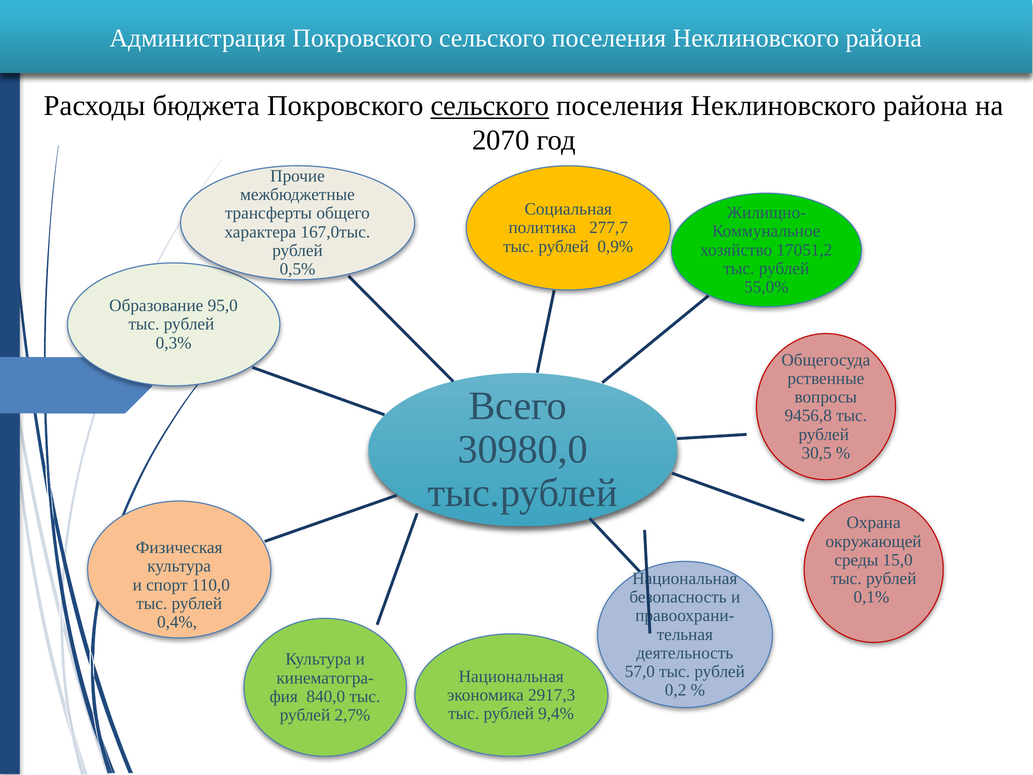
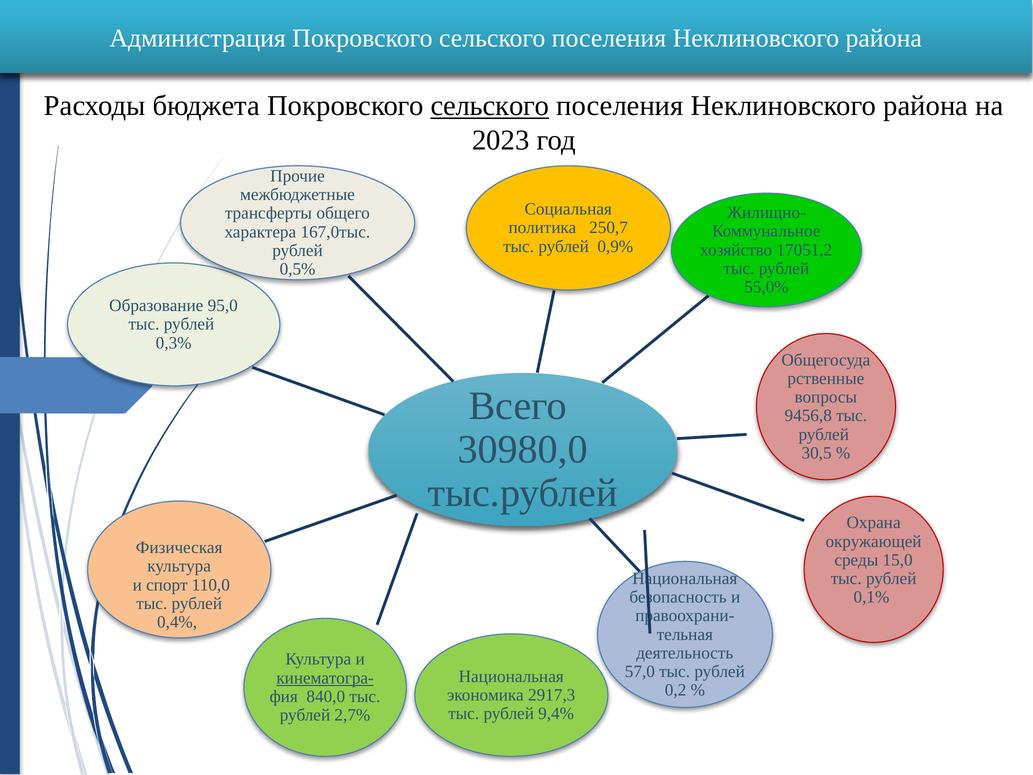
2070: 2070 -> 2023 (501, 140)
277,7: 277,7 -> 250,7 (609, 228)
кинематогра- underline: none -> present (325, 678)
